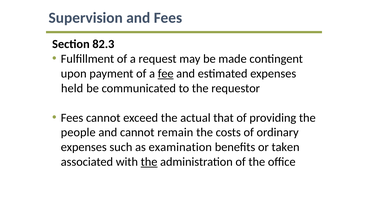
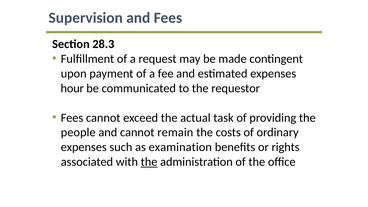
82.3: 82.3 -> 28.3 (103, 44)
fee underline: present -> none (166, 74)
held: held -> hour (72, 88)
that: that -> task (223, 118)
taken: taken -> rights (286, 147)
